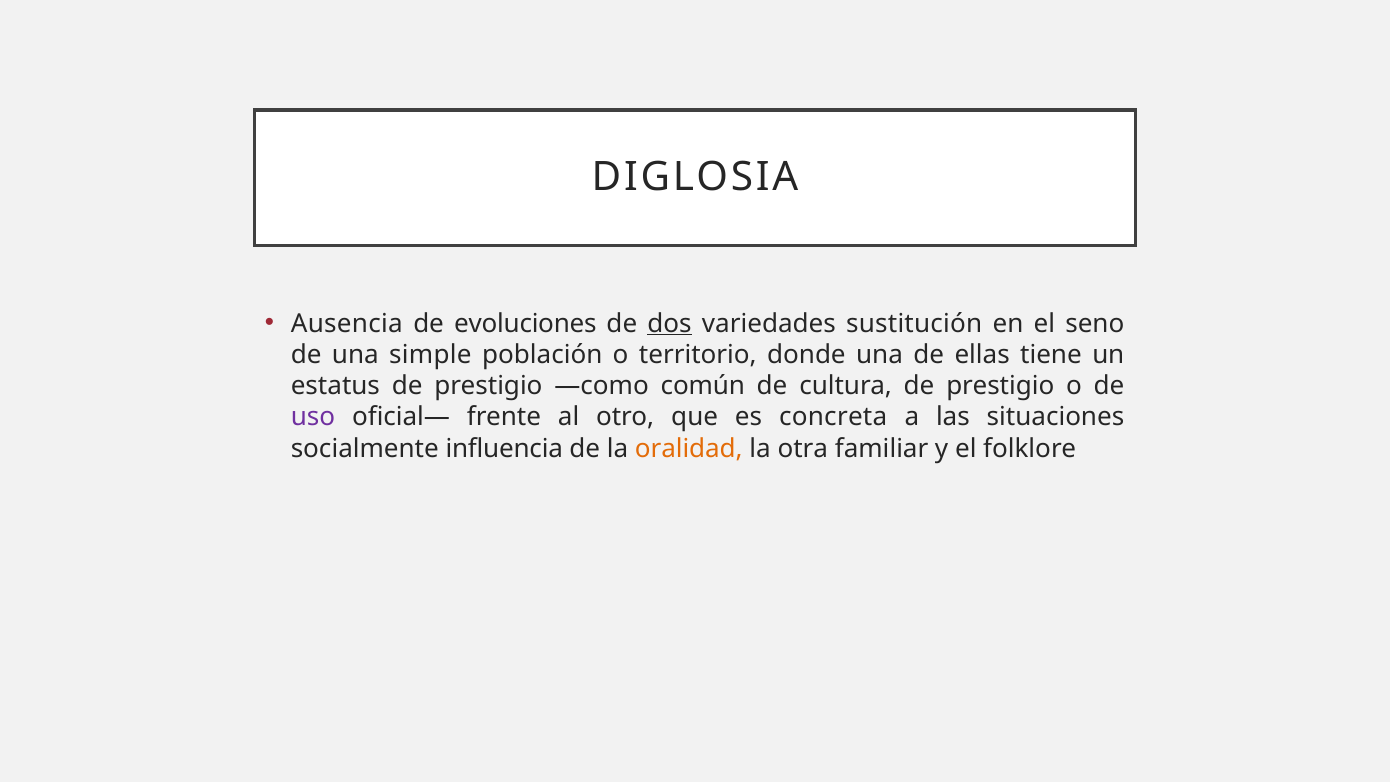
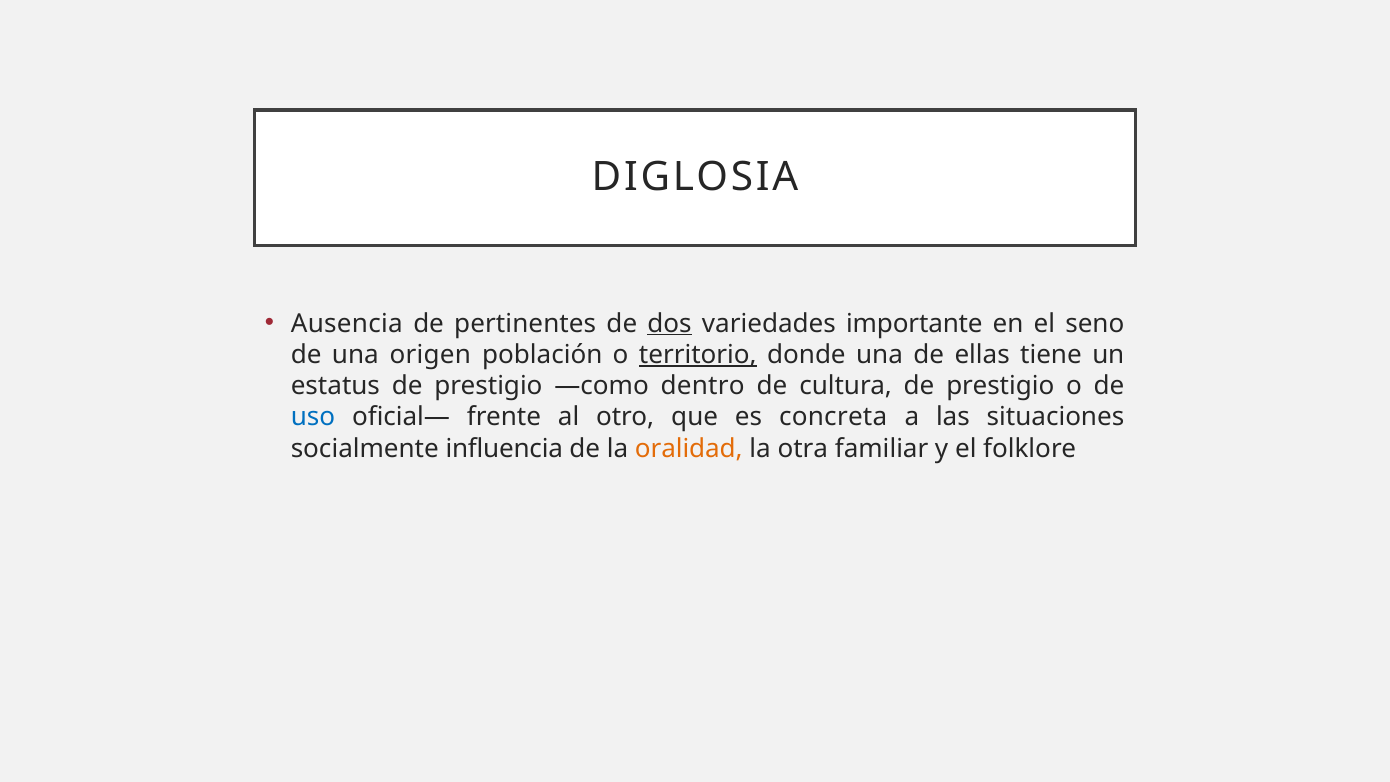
evoluciones: evoluciones -> pertinentes (525, 323)
sustitución: sustitución -> importante (914, 323)
simple: simple -> origen (430, 355)
territorio underline: none -> present (698, 355)
común: común -> dentro (703, 386)
uso colour: purple -> blue (313, 417)
